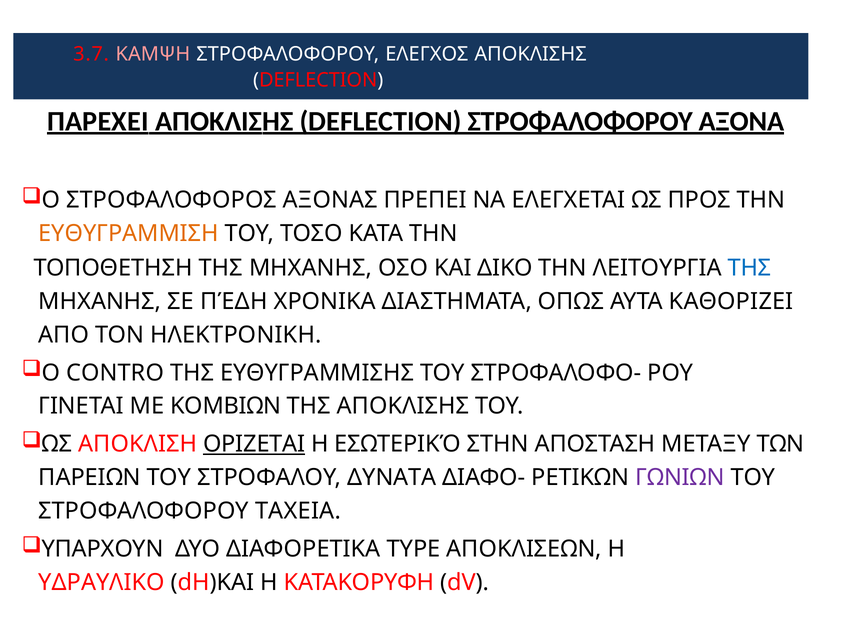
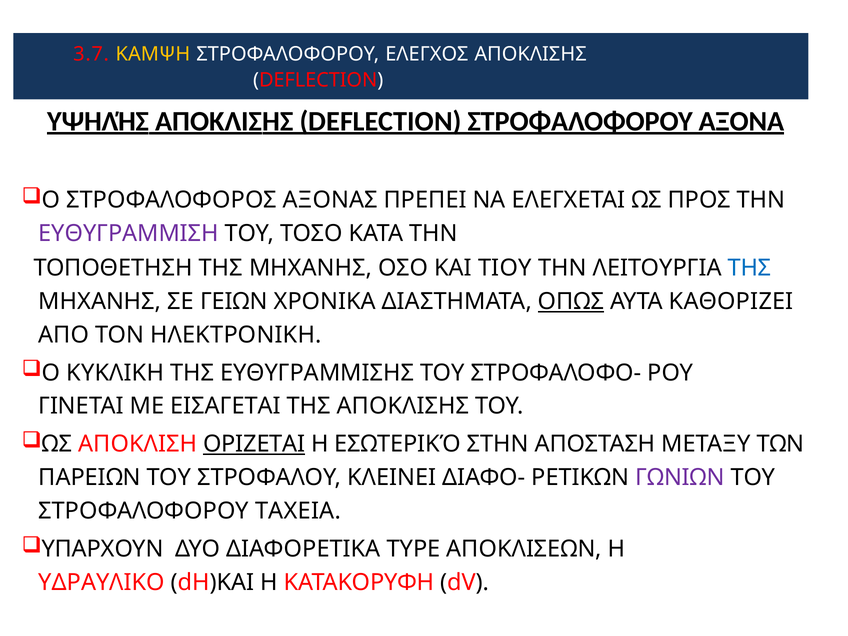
ΚΑΜΨΗ colour: pink -> yellow (153, 54)
ΠΑΡΕΧΕΙ: ΠΑΡΕΧΕΙ -> ΥΨΗΛΉΣ (98, 121)
ΕΥΘΥΓΡΑΜΜΙΣΗ colour: orange -> purple (129, 234)
ΔΙΚΟ: ΔΙΚΟ -> ΤΙΟΥ (505, 268)
ΠΈΔΗ: ΠΈΔΗ -> ΓΕΙΩΝ (234, 301)
ΟΠΩΣ underline: none -> present (571, 301)
CONTRO: CONTRO -> ΚΥΚΛΙΚΗ (115, 373)
ΚΟΜΒΙΩΝ: ΚΟΜΒΙΩΝ -> ΕΙΣΑΓΕΤΑΙ (226, 406)
ΔΥΝΑΤΑ: ΔΥΝΑΤΑ -> ΚΛΕΙΝΕΙ (392, 478)
